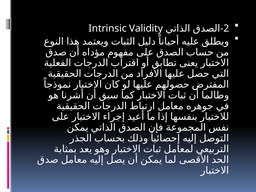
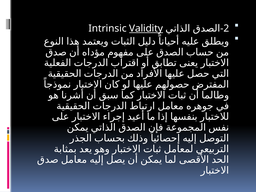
Validity underline: none -> present (146, 28)
